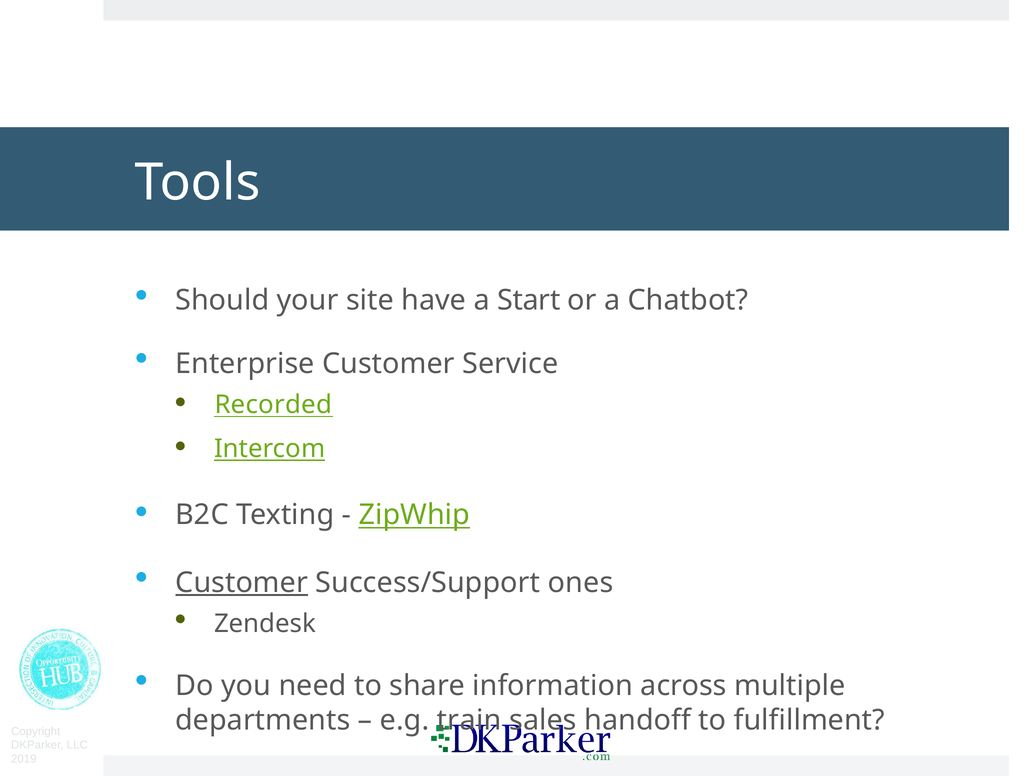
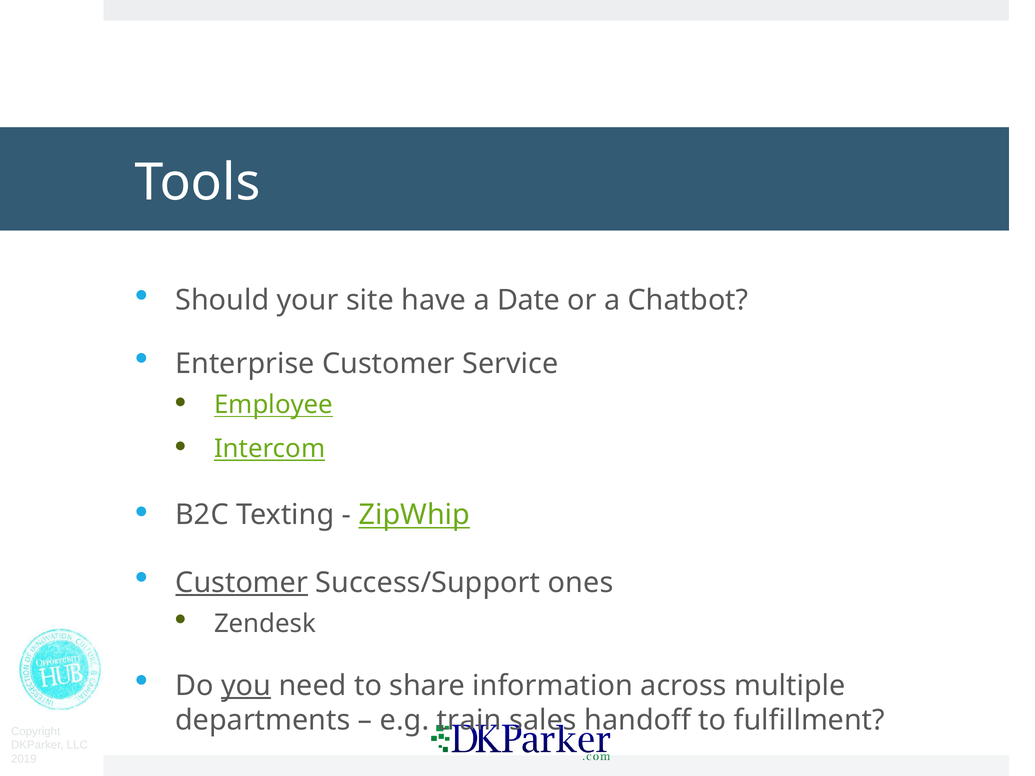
Start: Start -> Date (529, 300)
Recorded: Recorded -> Employee (274, 405)
you underline: none -> present (246, 686)
